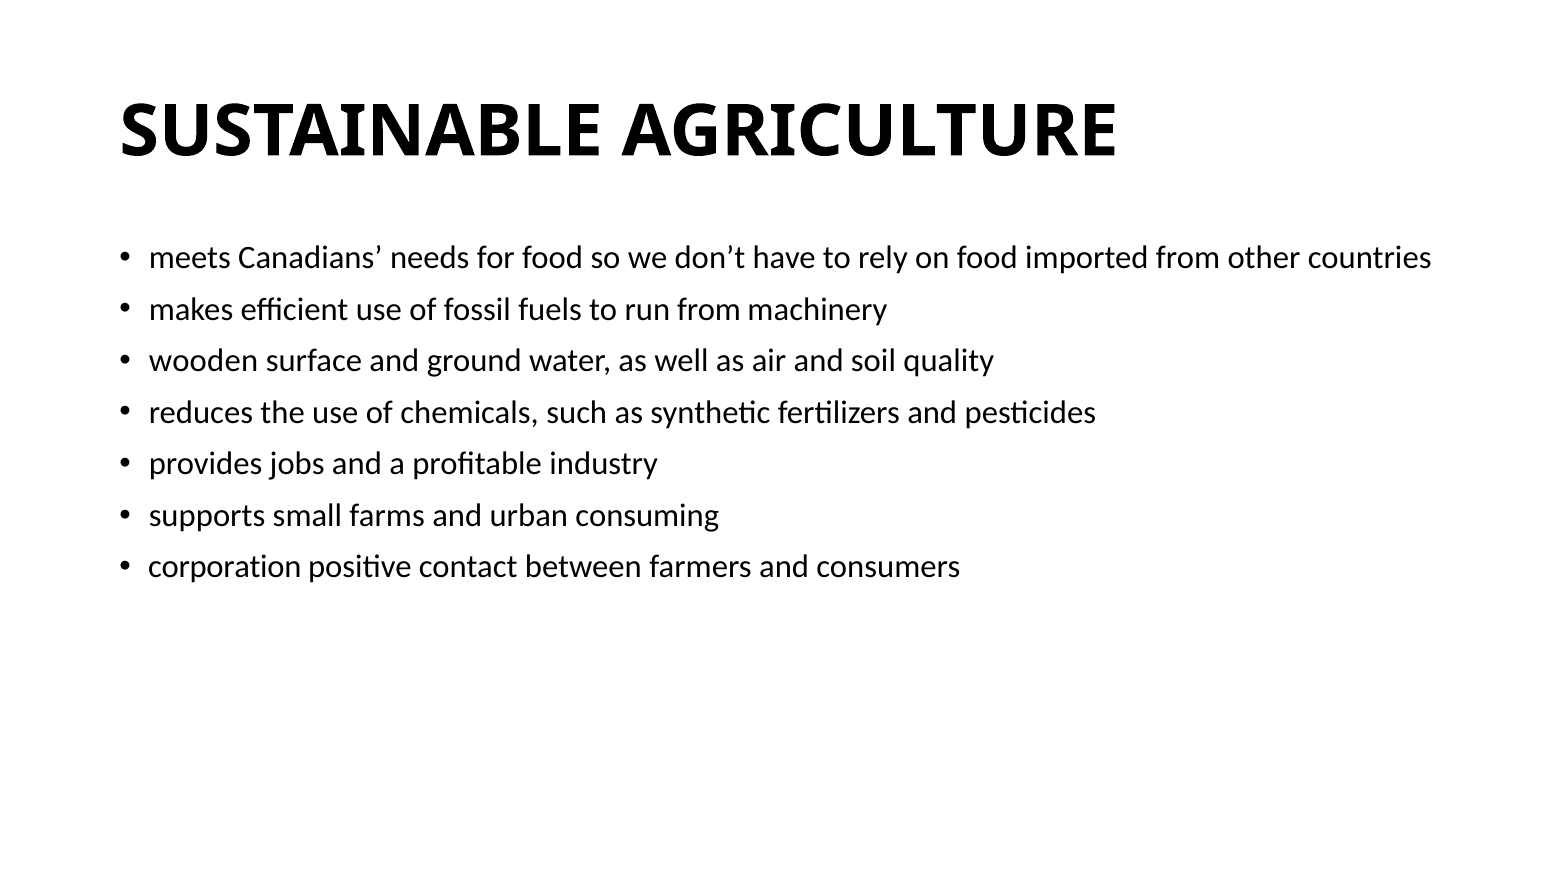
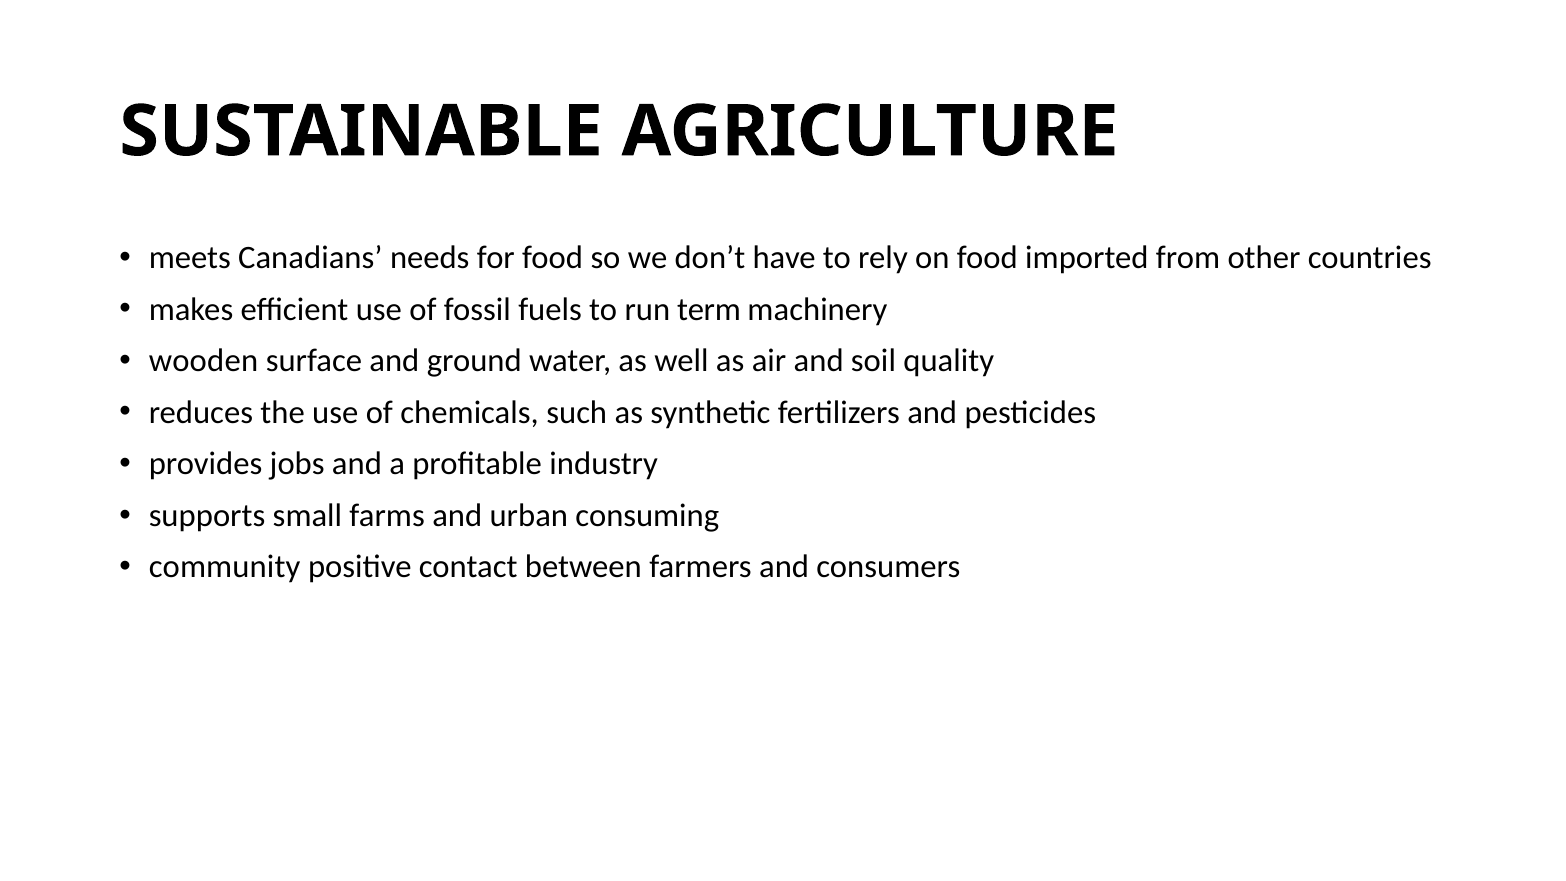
run from: from -> term (709, 309)
corporation: corporation -> community (225, 567)
